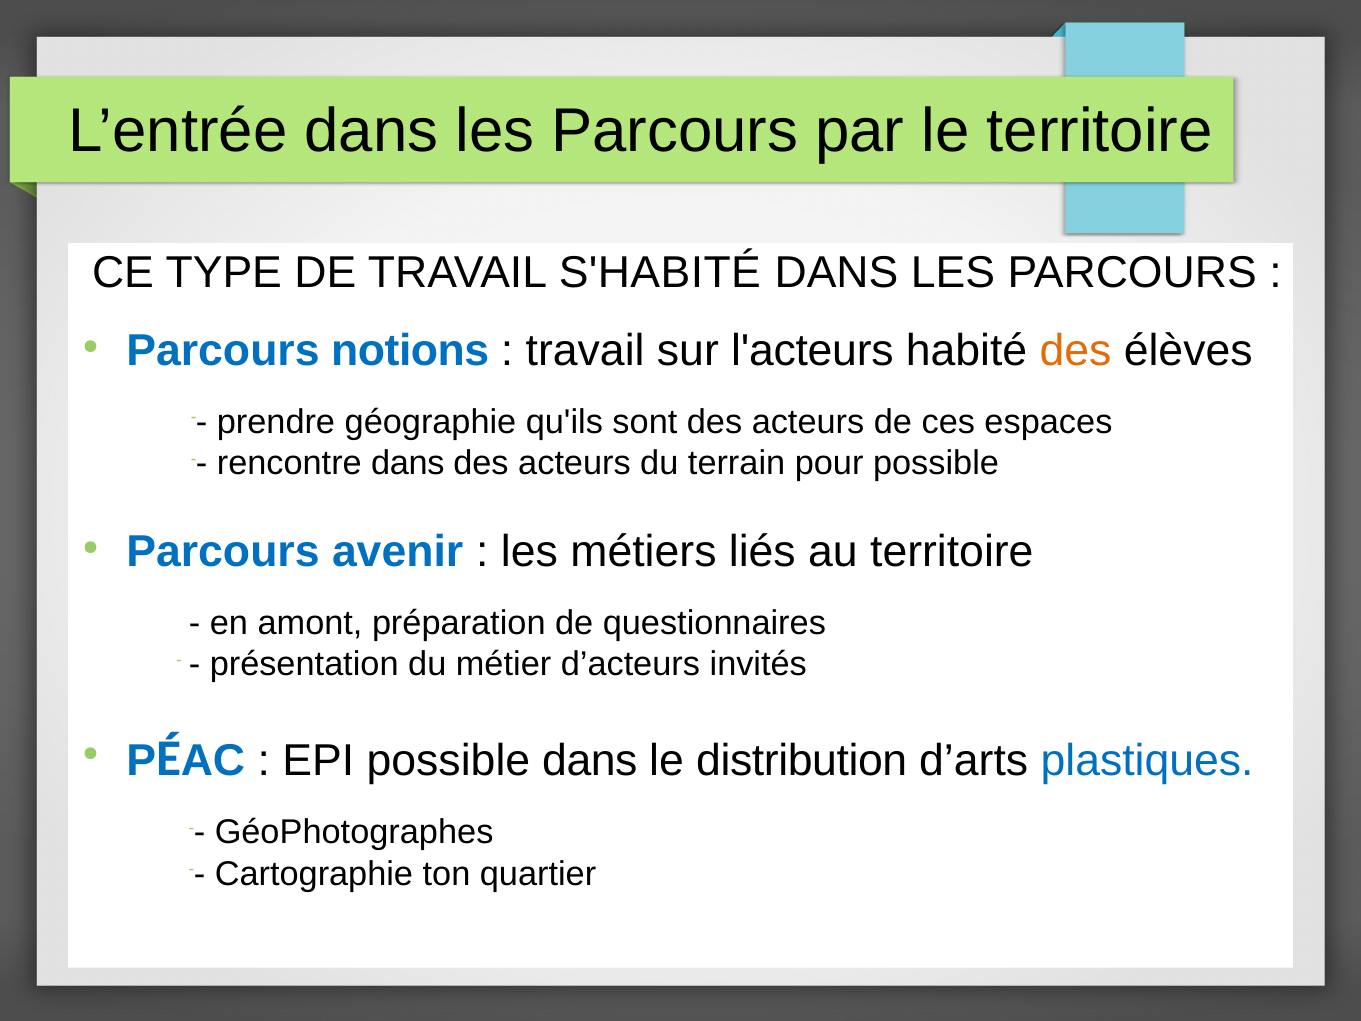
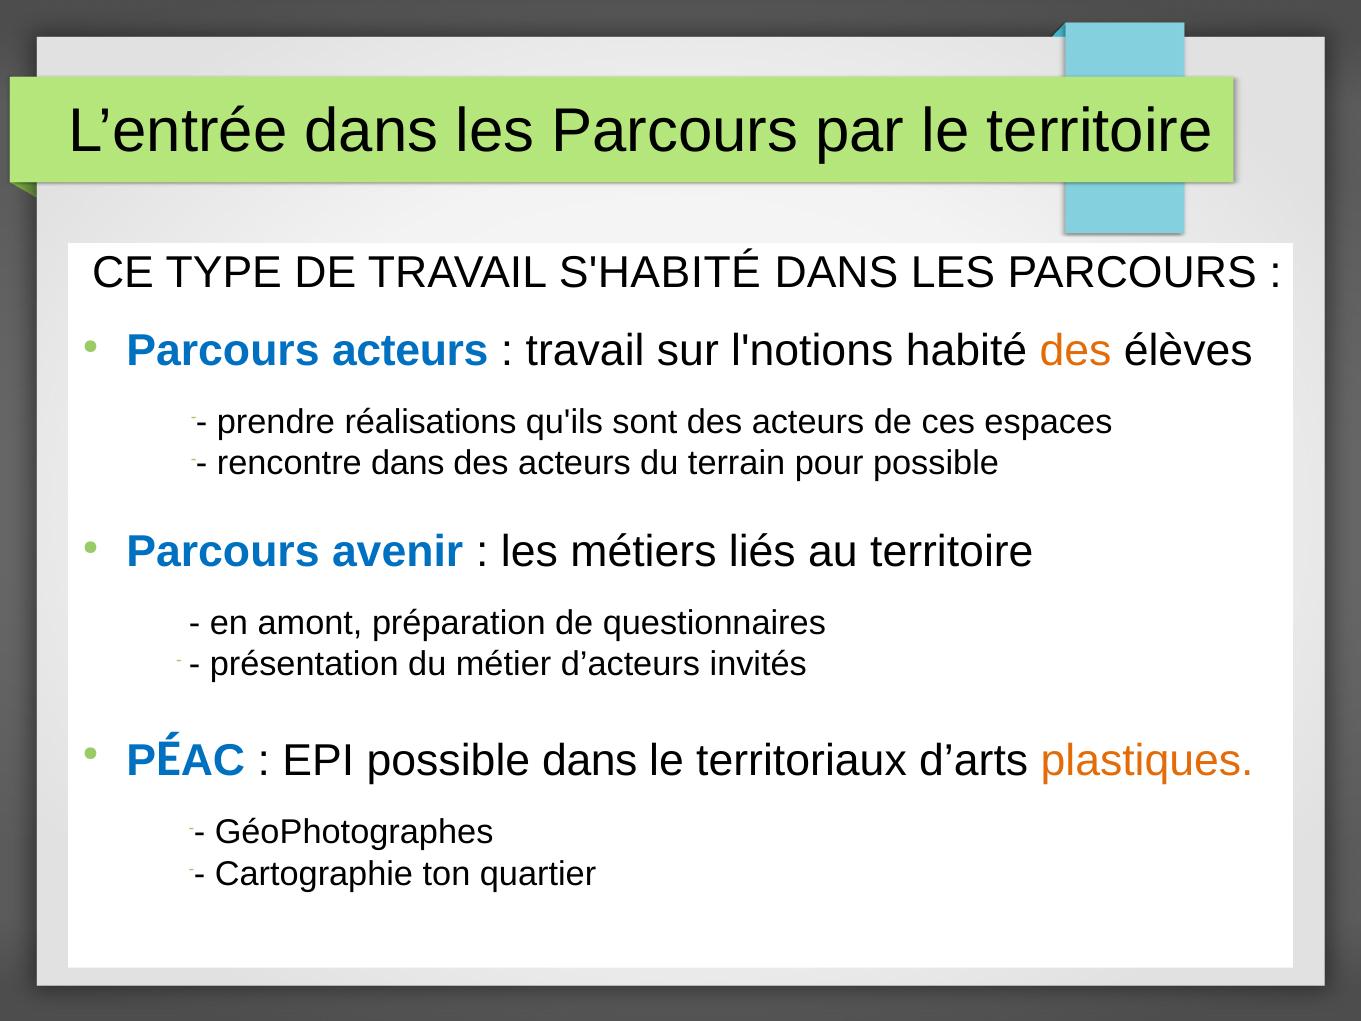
Parcours notions: notions -> acteurs (410, 351)
l'acteurs: l'acteurs -> l'notions (812, 351)
géographie: géographie -> réalisations (431, 422)
distribution: distribution -> territoriaux (802, 760)
plastiques colour: blue -> orange (1147, 760)
